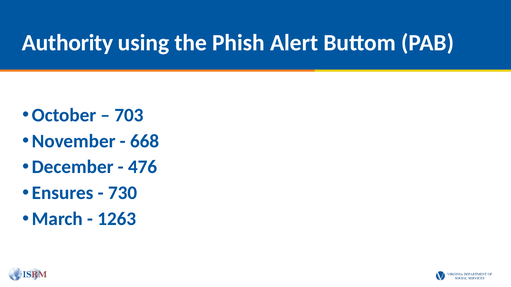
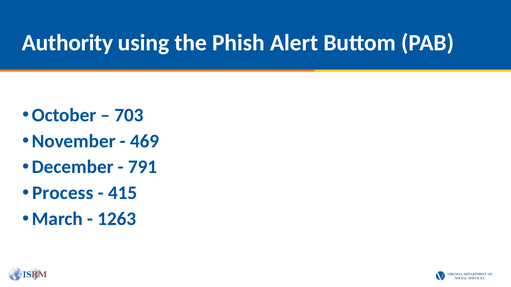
668: 668 -> 469 (145, 141)
476: 476 -> 791 (143, 167)
Ensures: Ensures -> Process (63, 193)
730: 730 -> 415 (123, 193)
